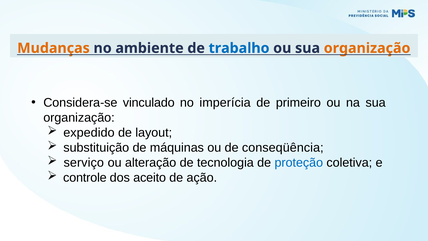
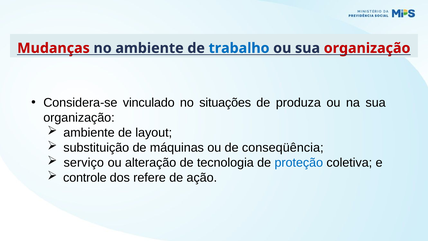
Mudanças colour: orange -> red (53, 48)
organização colour: orange -> red (367, 48)
imperícia: imperícia -> situações (225, 103)
primeiro: primeiro -> produza (298, 103)
expedido: expedido -> ambiente (89, 132)
aceito: aceito -> refere (150, 177)
